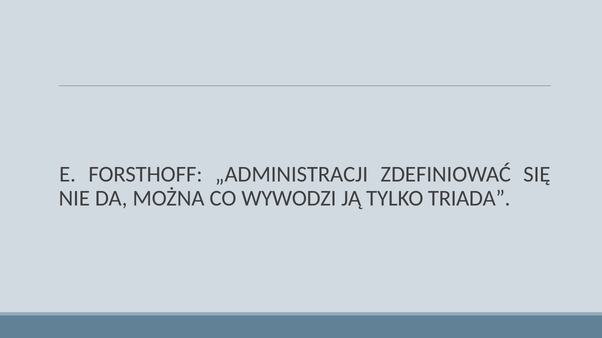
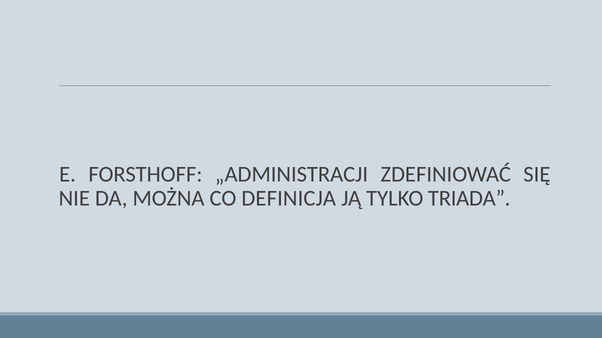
WYWODZI: WYWODZI -> DEFINICJA (289, 199)
